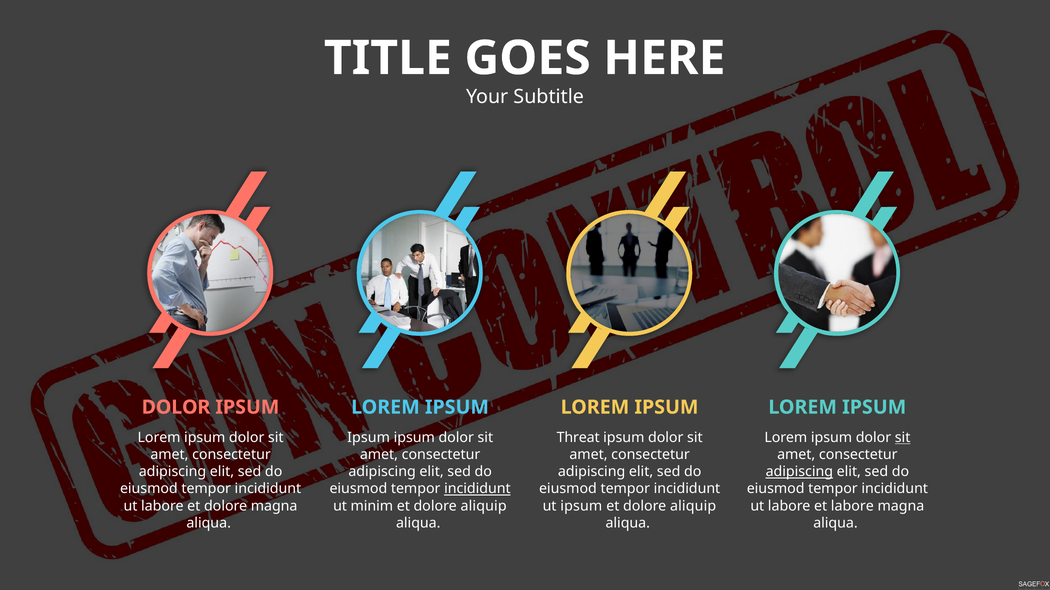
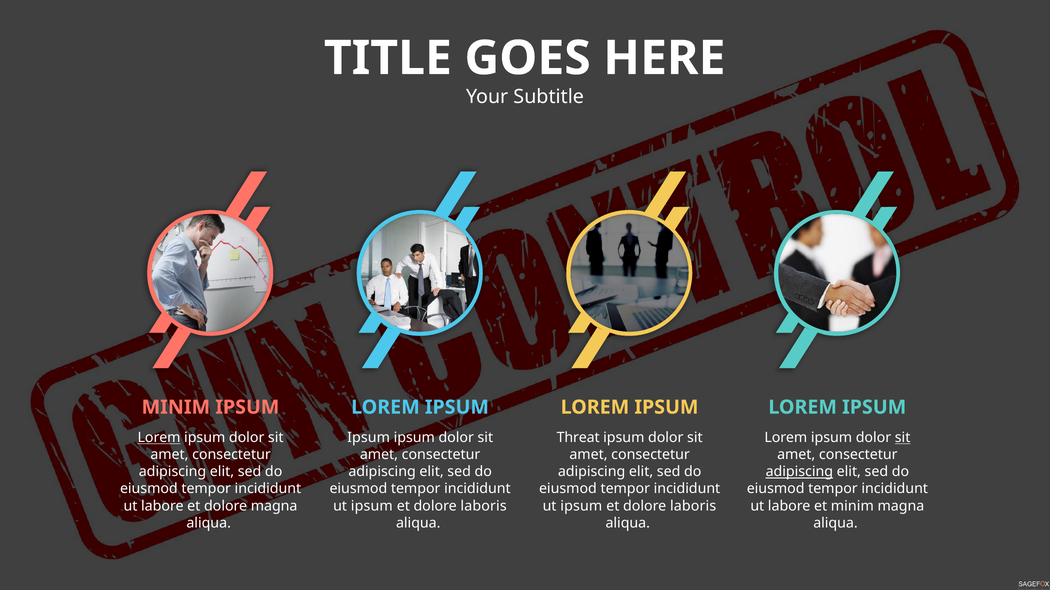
DOLOR: DOLOR -> MINIM (176, 408)
Lorem underline: none -> present (159, 438)
incididunt underline: present -> none (477, 489)
minim: minim -> ipsum (372, 506)
aliquip: aliquip -> laboris (484, 506)
aliquip: aliquip -> laboris (693, 506)
et labore: labore -> minim (852, 506)
